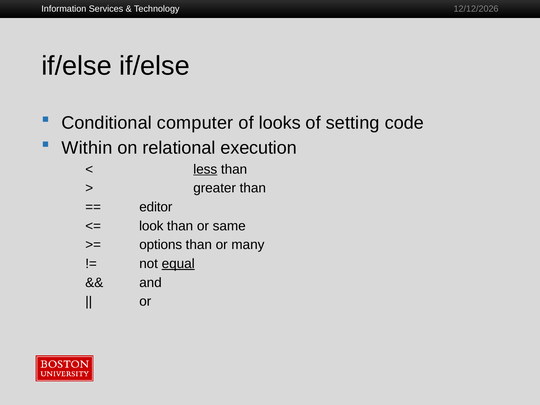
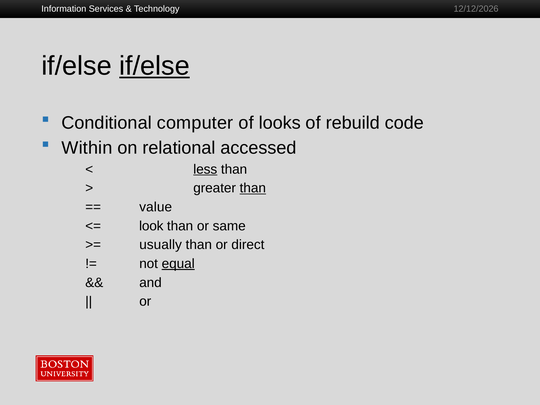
if/else underline: none -> present (155, 66)
setting: setting -> rebuild (353, 123)
execution: execution -> accessed (259, 148)
than underline: none -> present (253, 188)
editor: editor -> value (156, 207)
options: options -> usually (161, 245)
many: many -> direct (248, 245)
